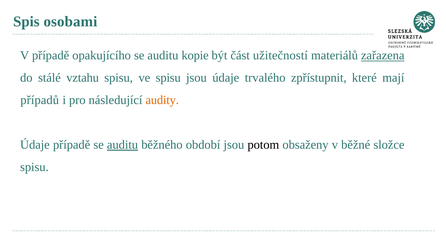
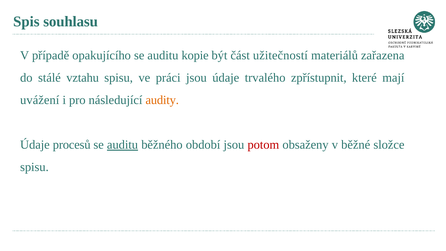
osobami: osobami -> souhlasu (71, 22)
zařazena underline: present -> none (383, 56)
ve spisu: spisu -> práci (168, 78)
případů: případů -> uvážení (40, 100)
Údaje případě: případě -> procesů (72, 145)
potom colour: black -> red (263, 145)
